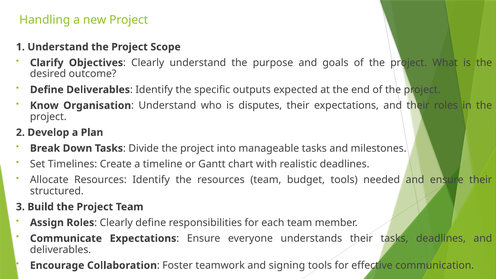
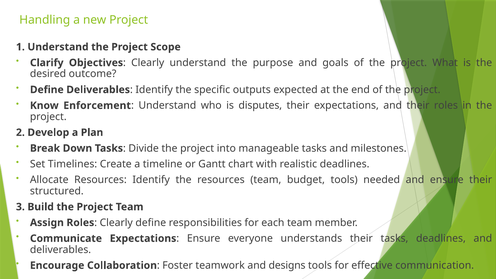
Organisation: Organisation -> Enforcement (97, 106)
signing: signing -> designs (287, 265)
